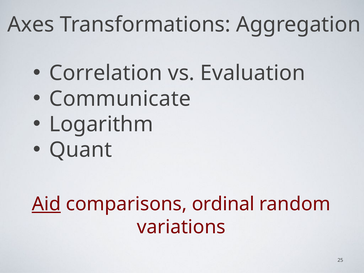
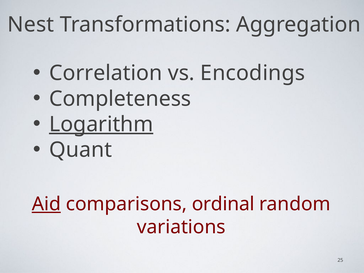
Axes: Axes -> Nest (31, 25)
Evaluation: Evaluation -> Encodings (253, 73)
Communicate: Communicate -> Completeness (120, 99)
Logarithm underline: none -> present (101, 124)
